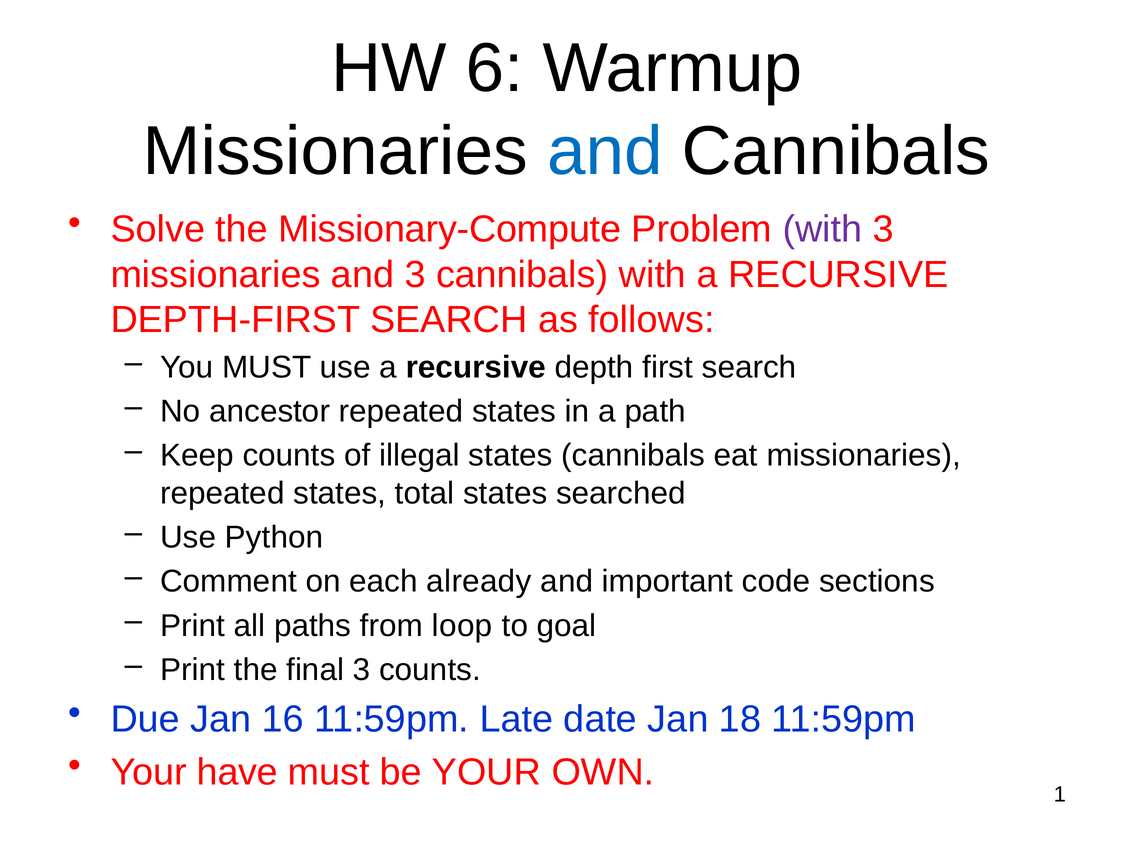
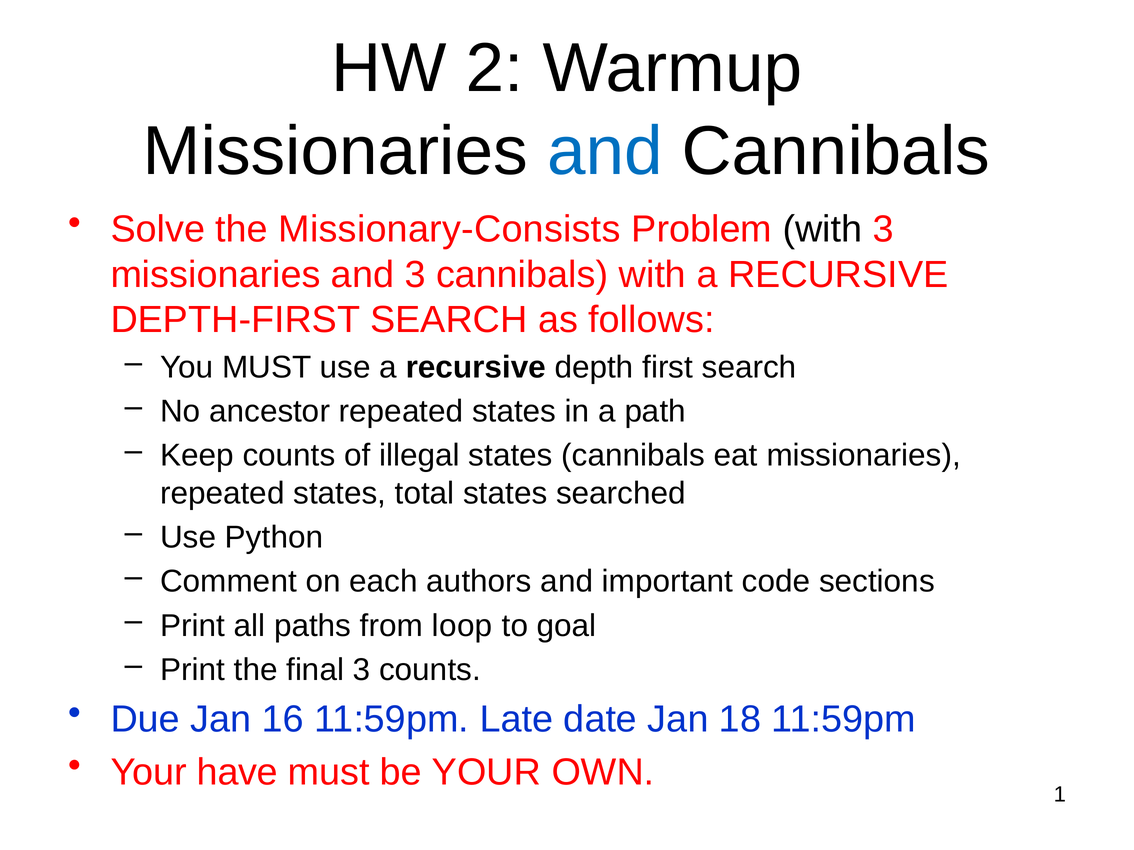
6: 6 -> 2 (495, 68)
Missionary-Compute: Missionary-Compute -> Missionary-Consists (450, 229)
with colour: purple -> black (822, 229)
already: already -> authors (479, 582)
